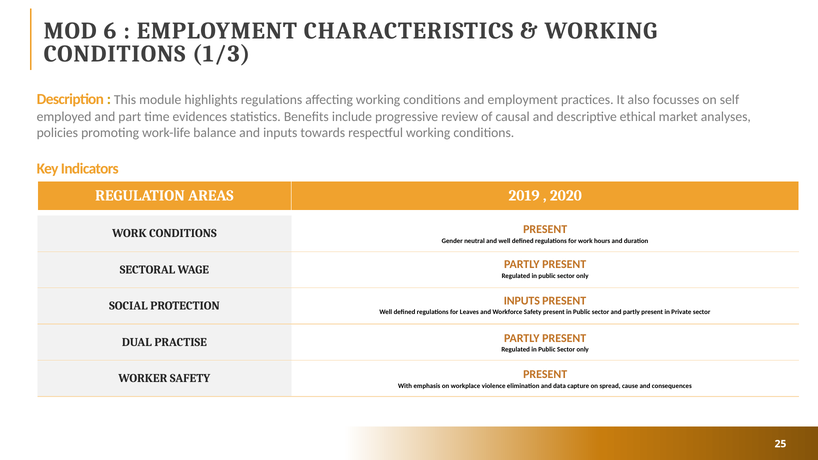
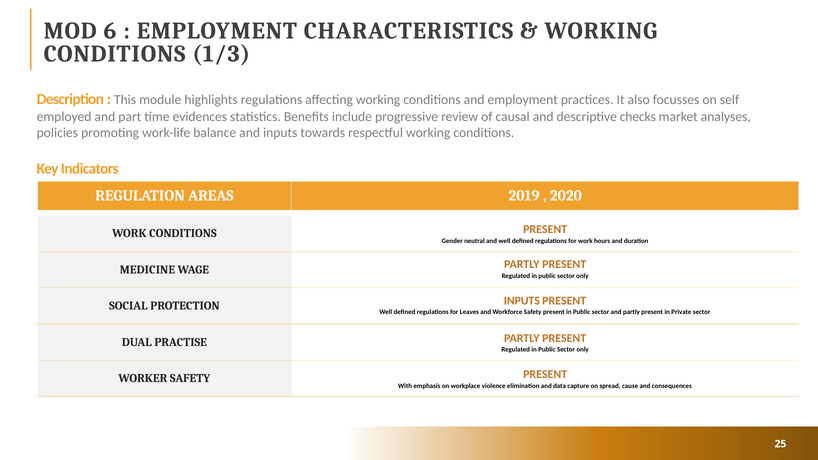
ethical: ethical -> checks (638, 117)
SECTORAL: SECTORAL -> MEDICINE (147, 270)
